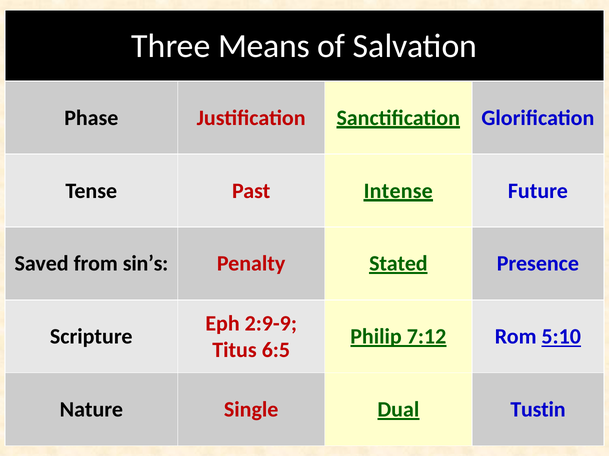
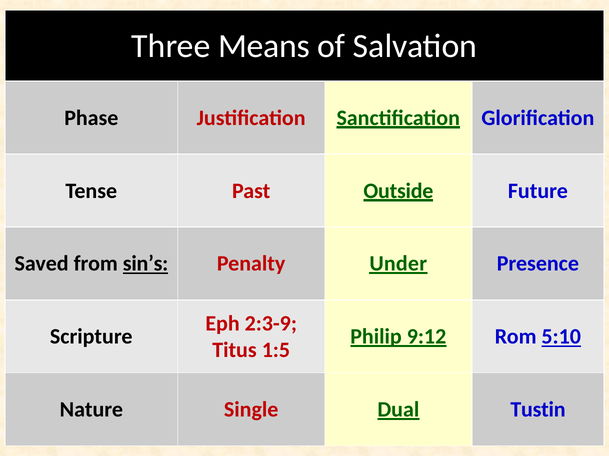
Intense: Intense -> Outside (398, 191)
sin’s underline: none -> present (146, 264)
Stated: Stated -> Under (398, 264)
2:9-9: 2:9-9 -> 2:3-9 (271, 324)
7:12: 7:12 -> 9:12 (427, 337)
6:5: 6:5 -> 1:5 (276, 351)
